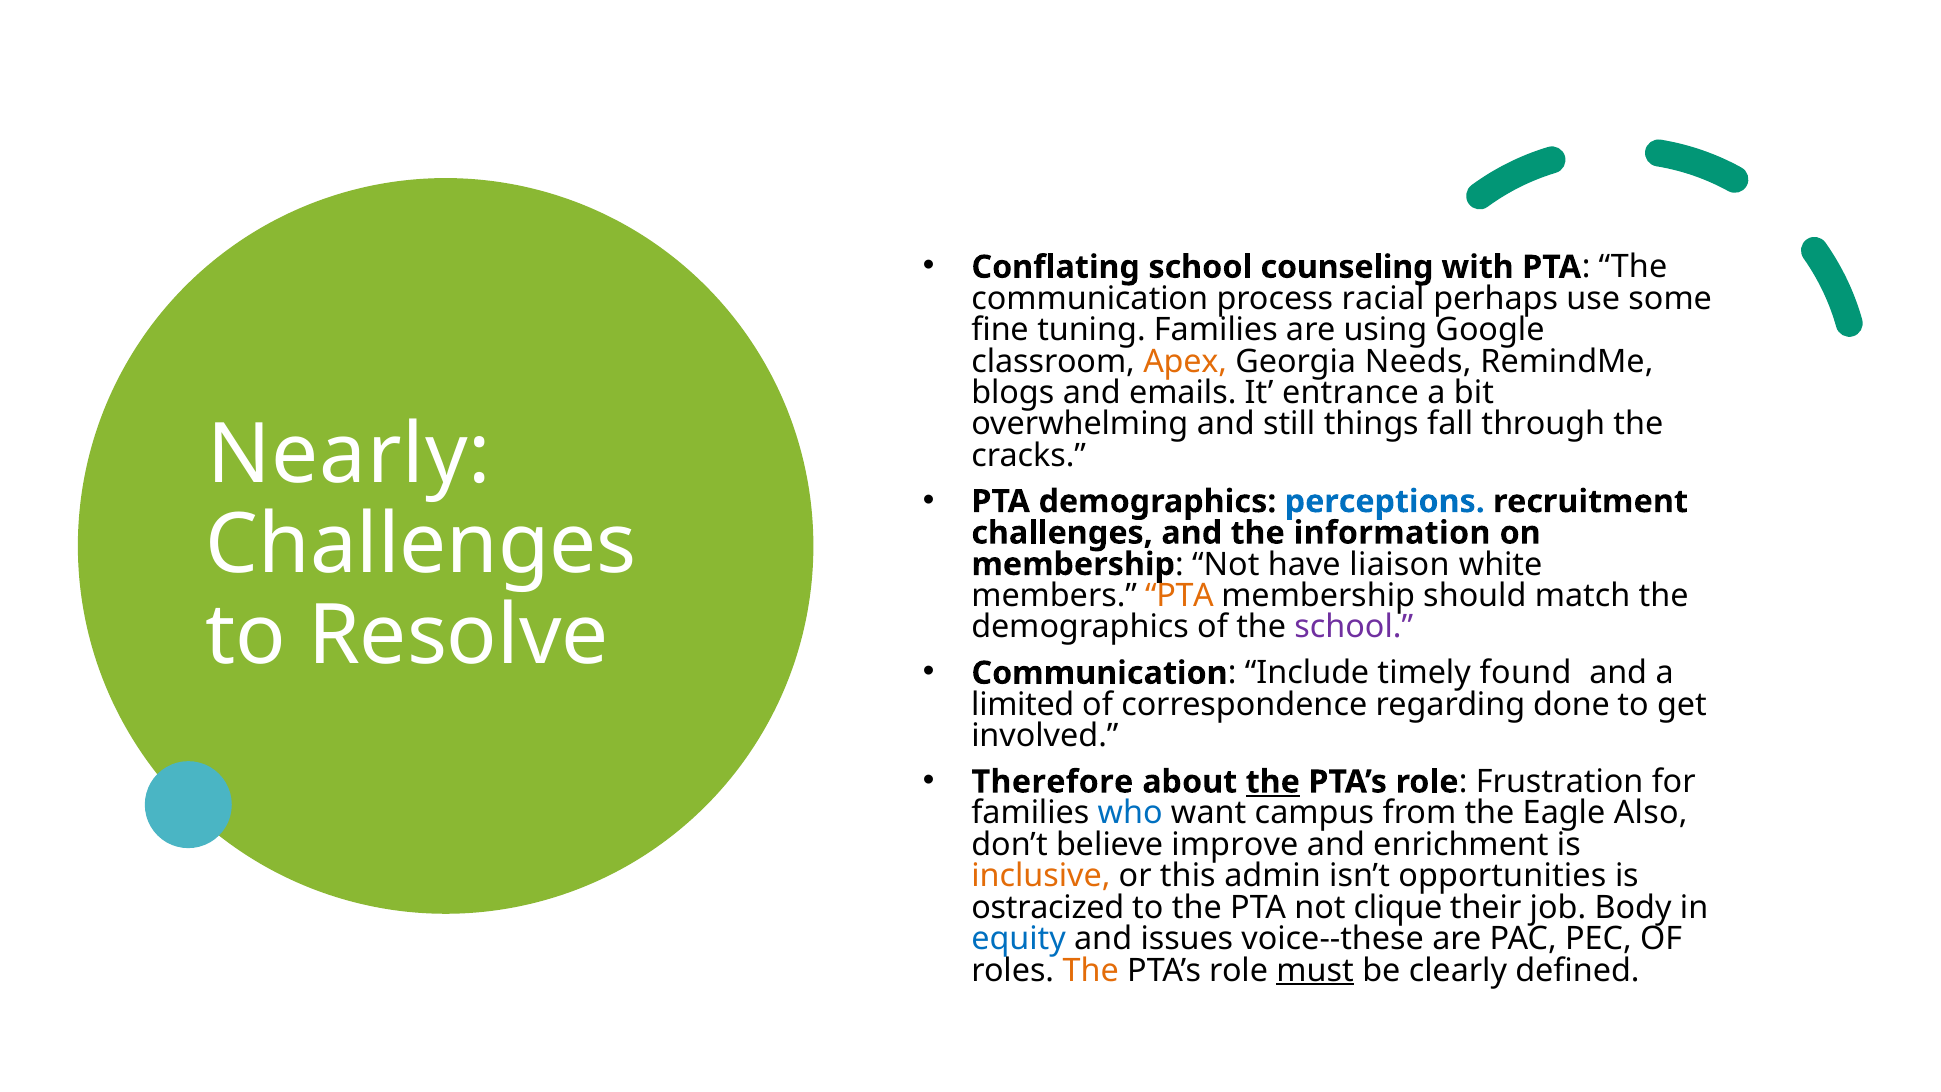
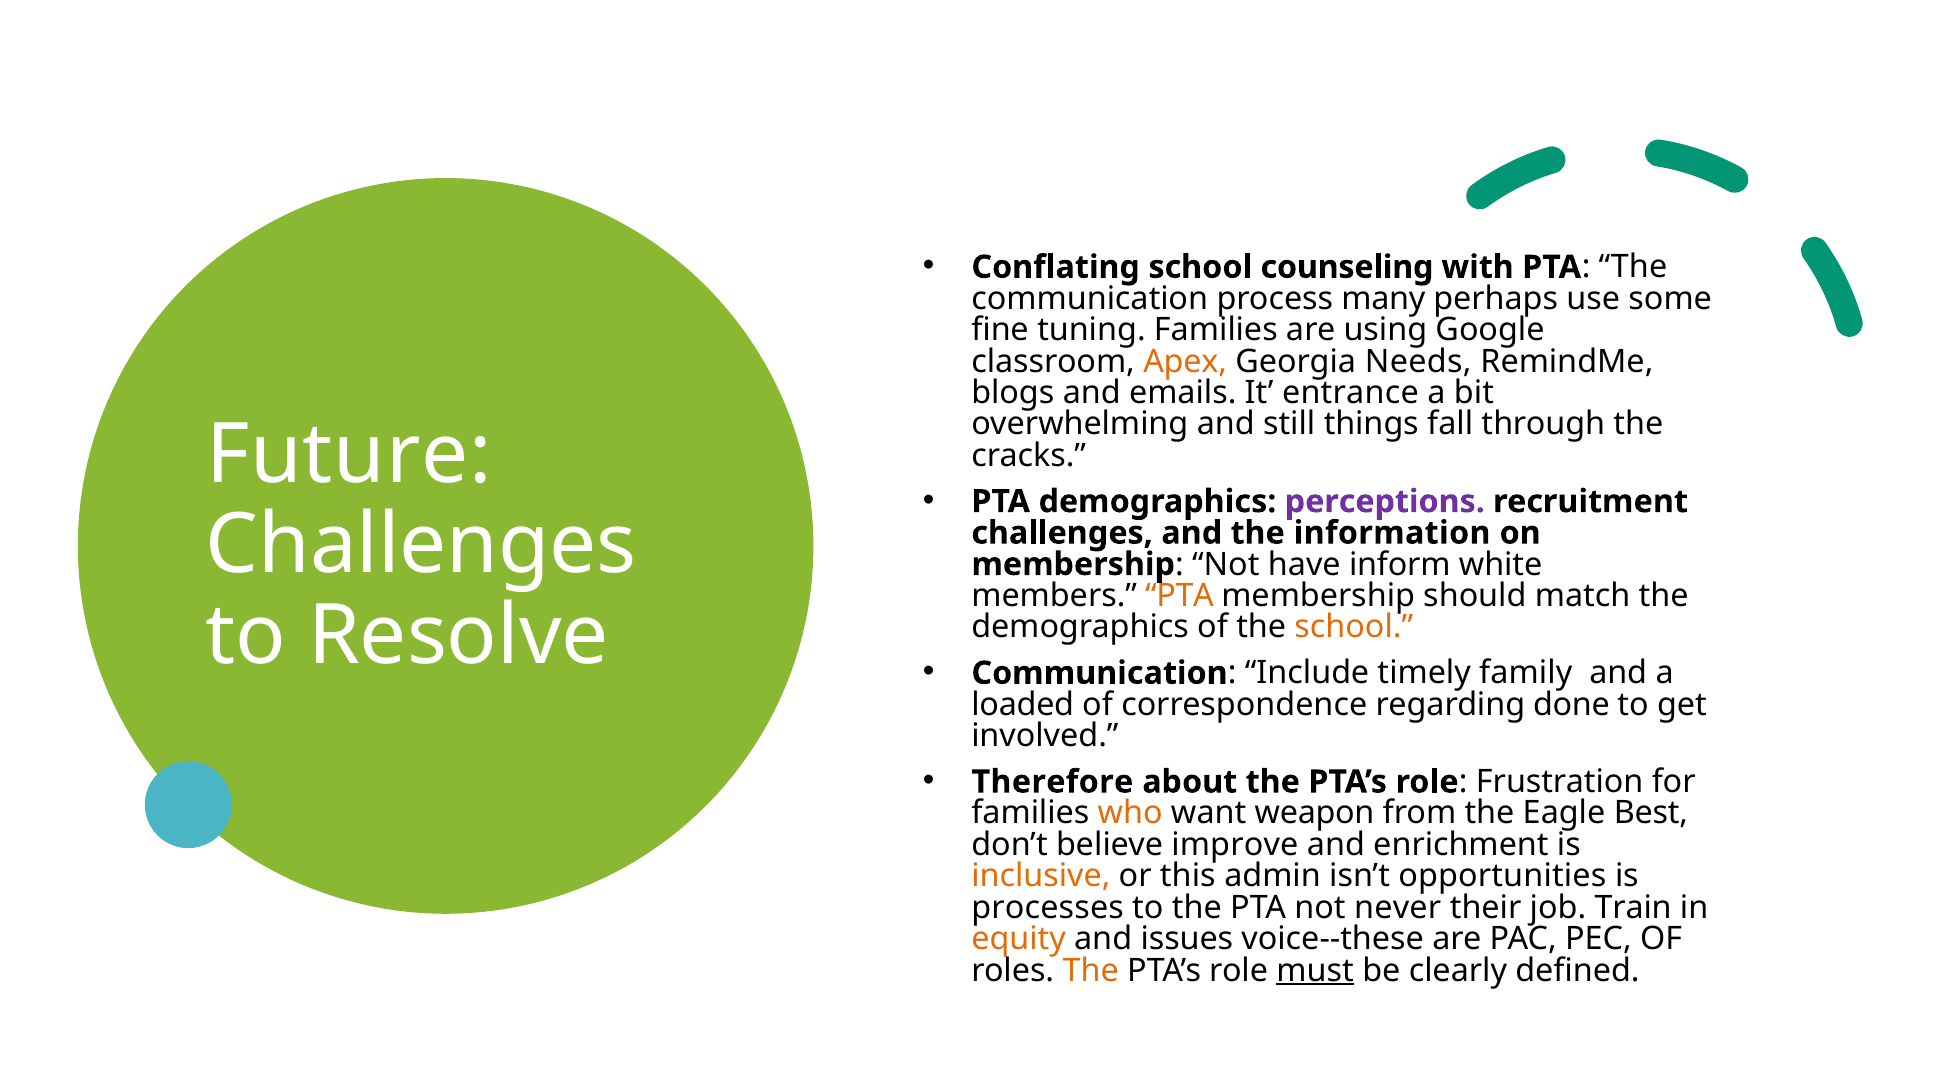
racial: racial -> many (1383, 299)
Nearly: Nearly -> Future (349, 455)
perceptions colour: blue -> purple (1385, 501)
liaison: liaison -> inform (1400, 564)
school colour: purple -> orange (1354, 627)
found: found -> family (1526, 673)
limited: limited -> loaded (1023, 704)
the underline: present -> none (1273, 782)
who colour: blue -> orange (1130, 813)
campus: campus -> weapon (1315, 813)
Also: Also -> Best (1651, 813)
ostracized: ostracized -> processes (1048, 907)
clique: clique -> never (1398, 907)
Body: Body -> Train (1633, 907)
equity colour: blue -> orange (1019, 939)
